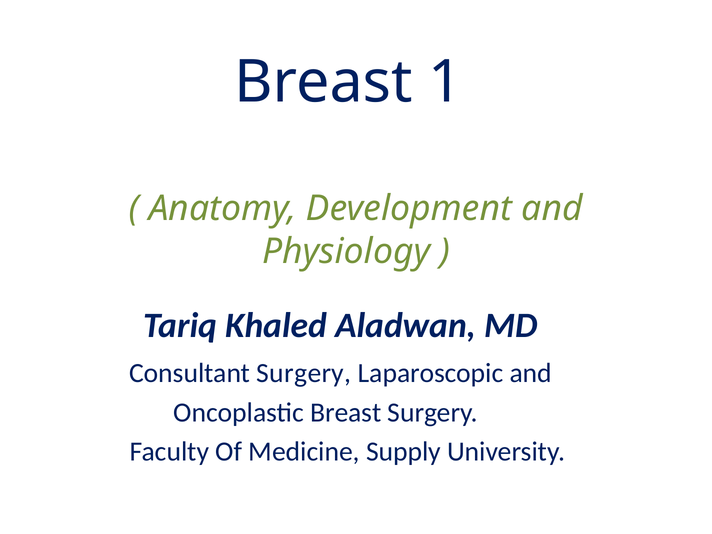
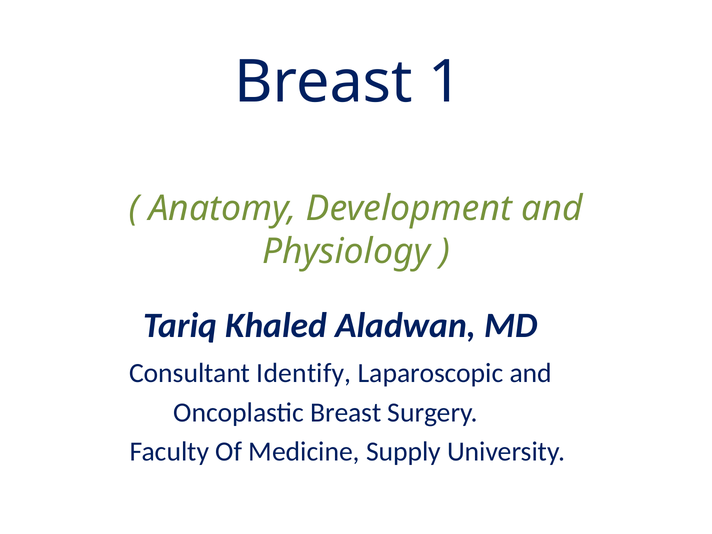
Consultant Surgery: Surgery -> Identify (304, 373)
